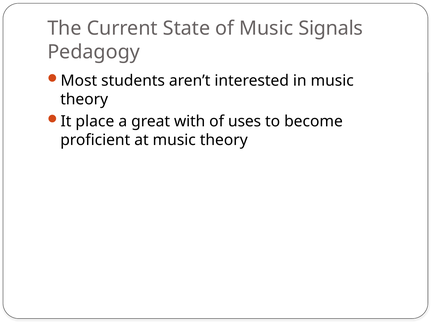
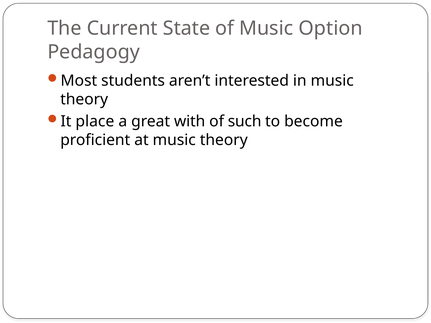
Signals: Signals -> Option (331, 28)
uses: uses -> such (245, 122)
